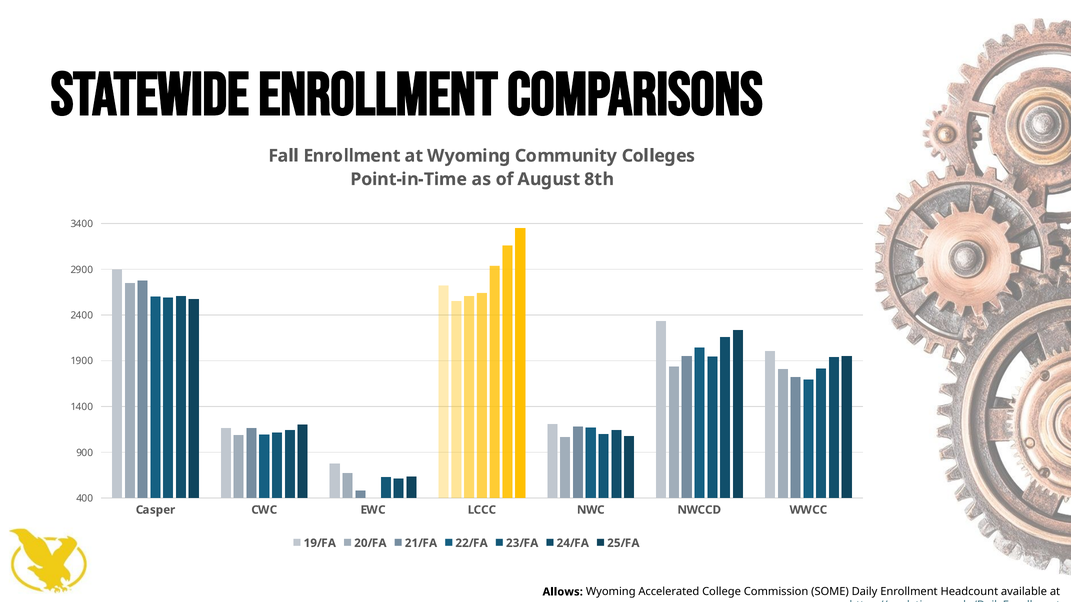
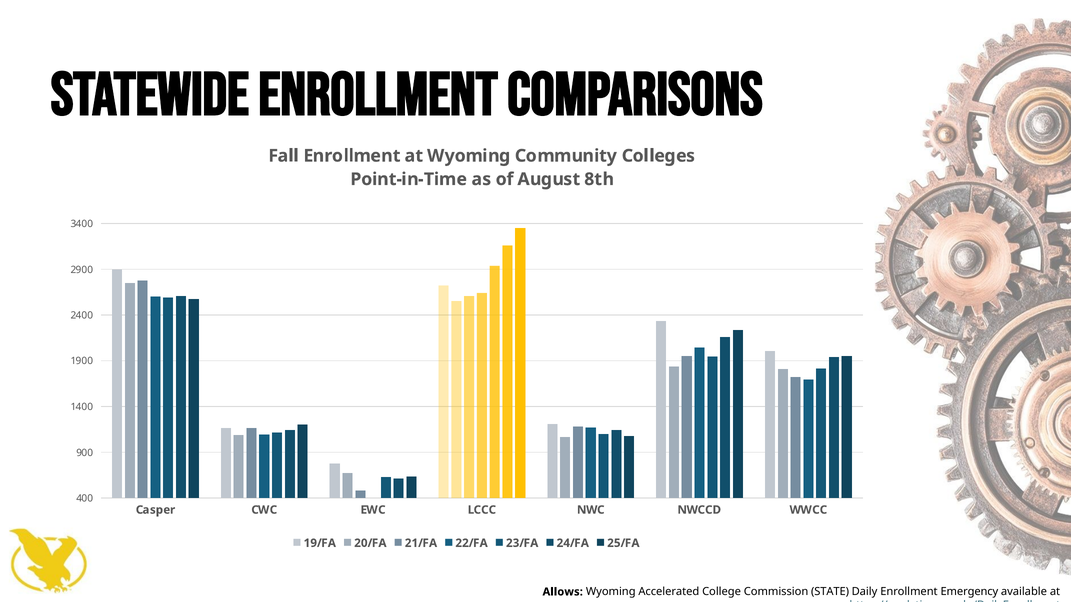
SOME: SOME -> STATE (830, 592)
Headcount: Headcount -> Emergency (969, 592)
